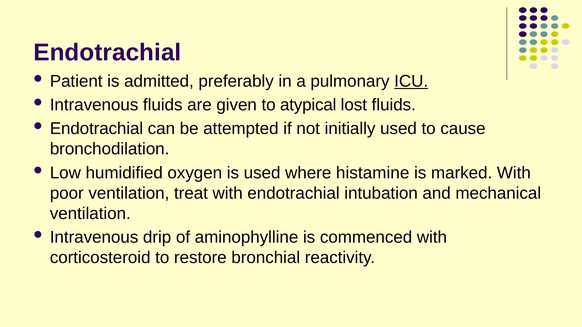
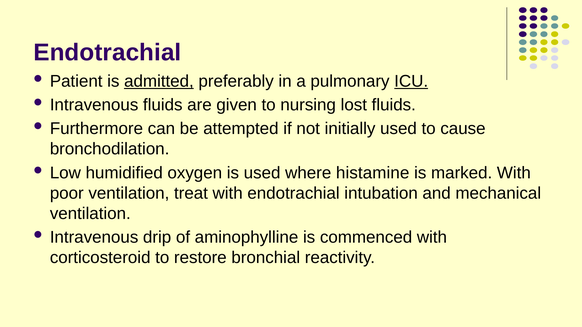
admitted underline: none -> present (159, 81)
atypical: atypical -> nursing (308, 105)
Endotrachial: Endotrachial -> Furthermore (96, 129)
